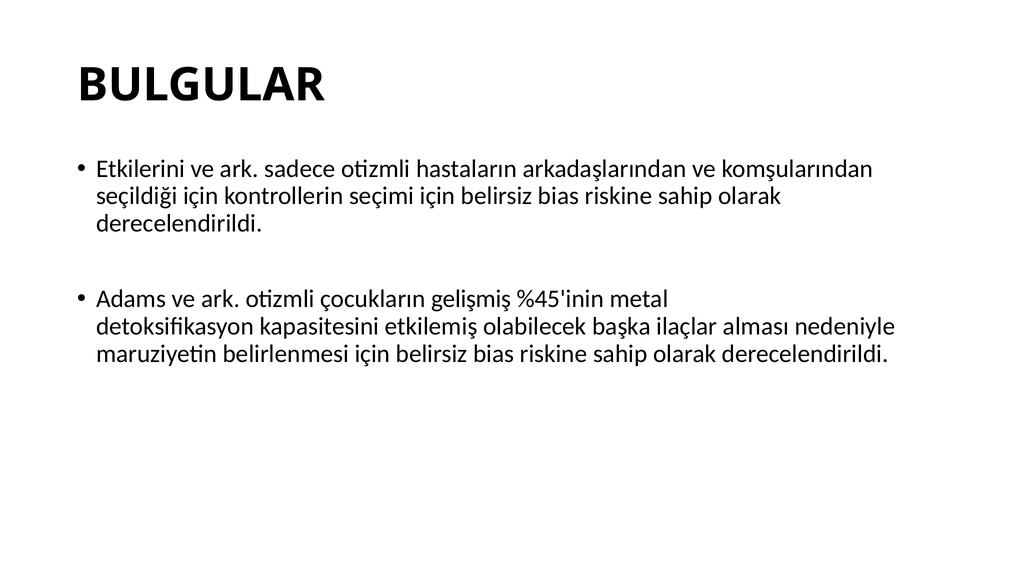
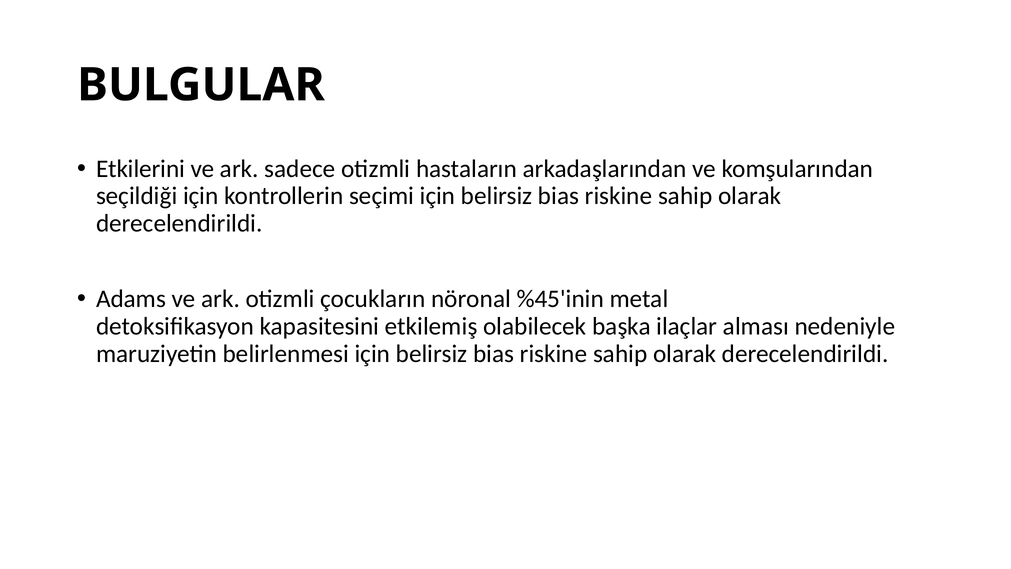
gelişmiş: gelişmiş -> nöronal (471, 299)
